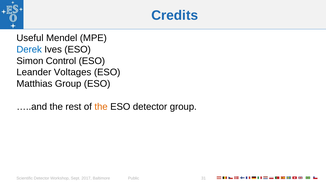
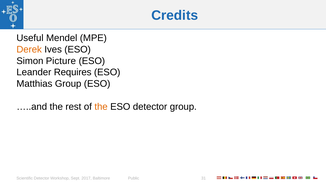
Derek colour: blue -> orange (29, 49)
Control: Control -> Picture (61, 61)
Voltages: Voltages -> Requires (73, 72)
